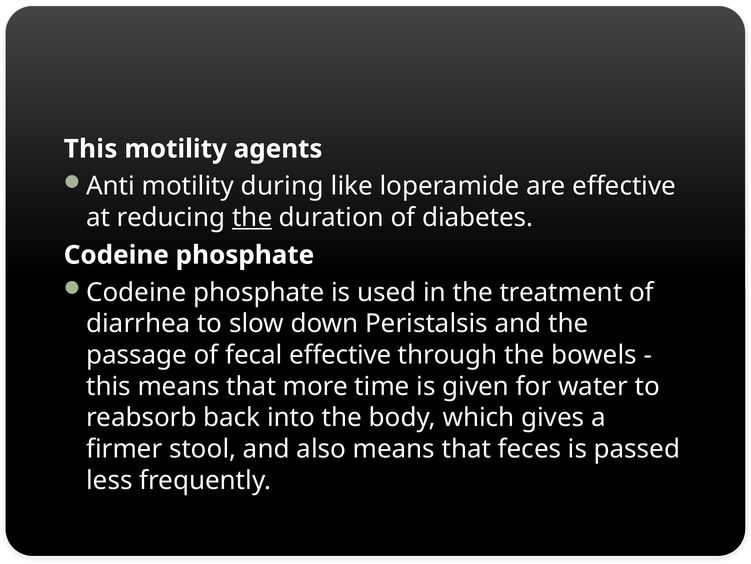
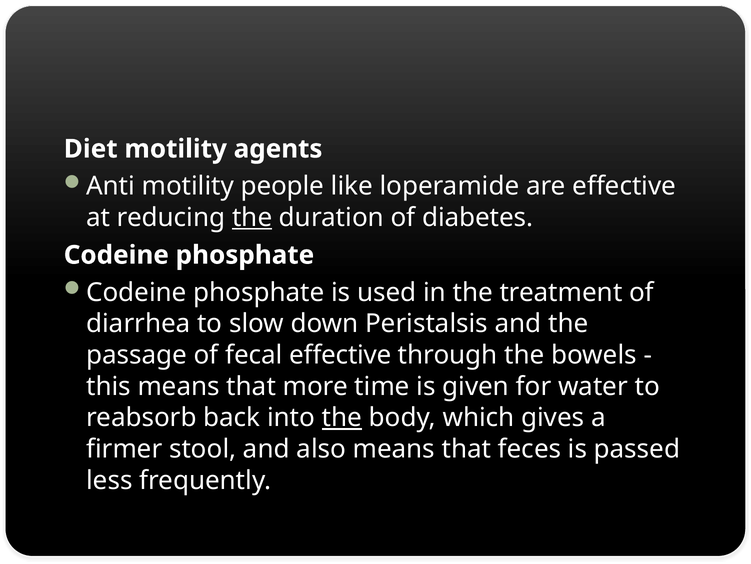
This: This -> Diet (91, 149)
during: during -> people (282, 186)
the underline: none -> present (342, 417)
